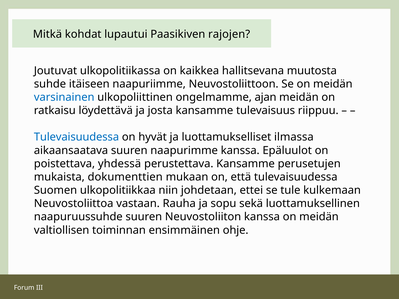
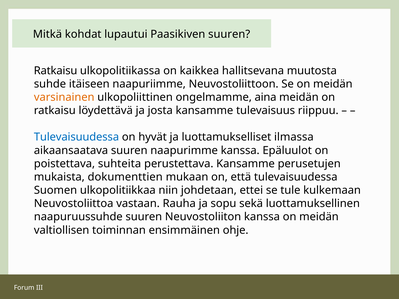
Paasikiven rajojen: rajojen -> suuren (229, 34)
Joutuvat: Joutuvat -> Ratkaisu (56, 71)
varsinainen colour: blue -> orange (64, 97)
ajan: ajan -> aina (266, 97)
yhdessä: yhdessä -> suhteita (120, 164)
